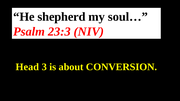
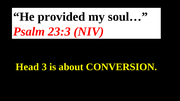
shepherd: shepherd -> provided (61, 17)
